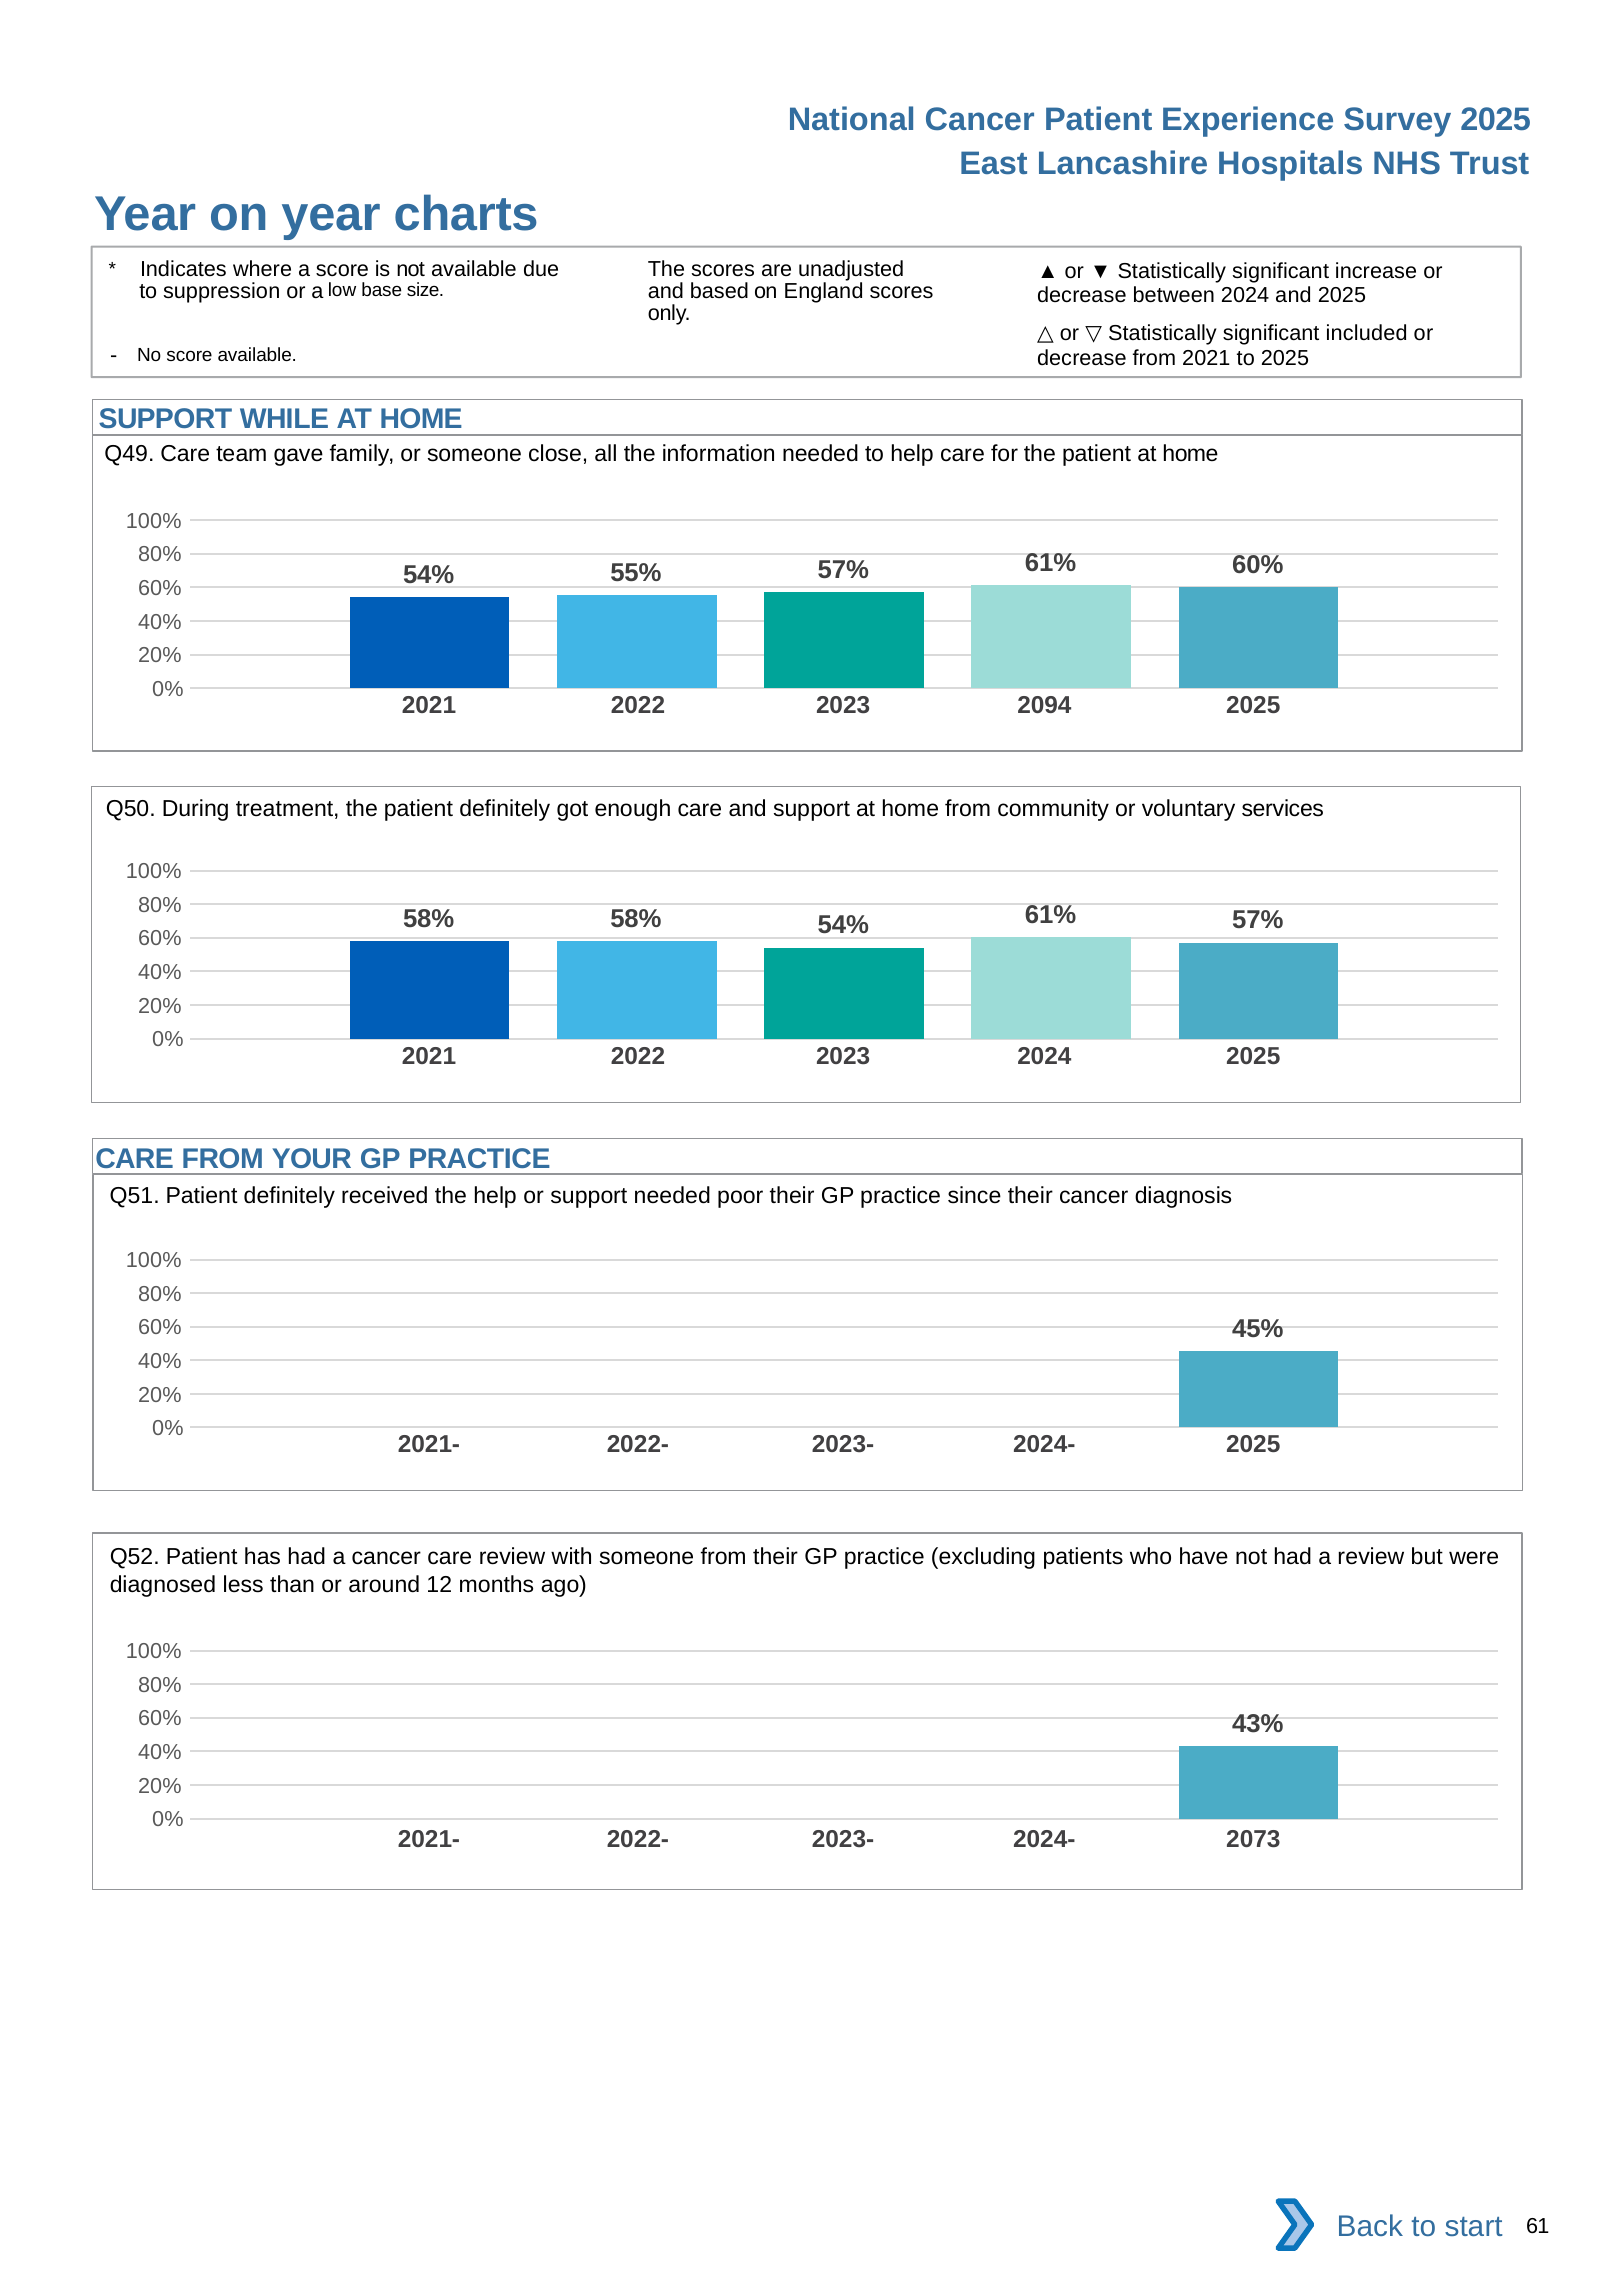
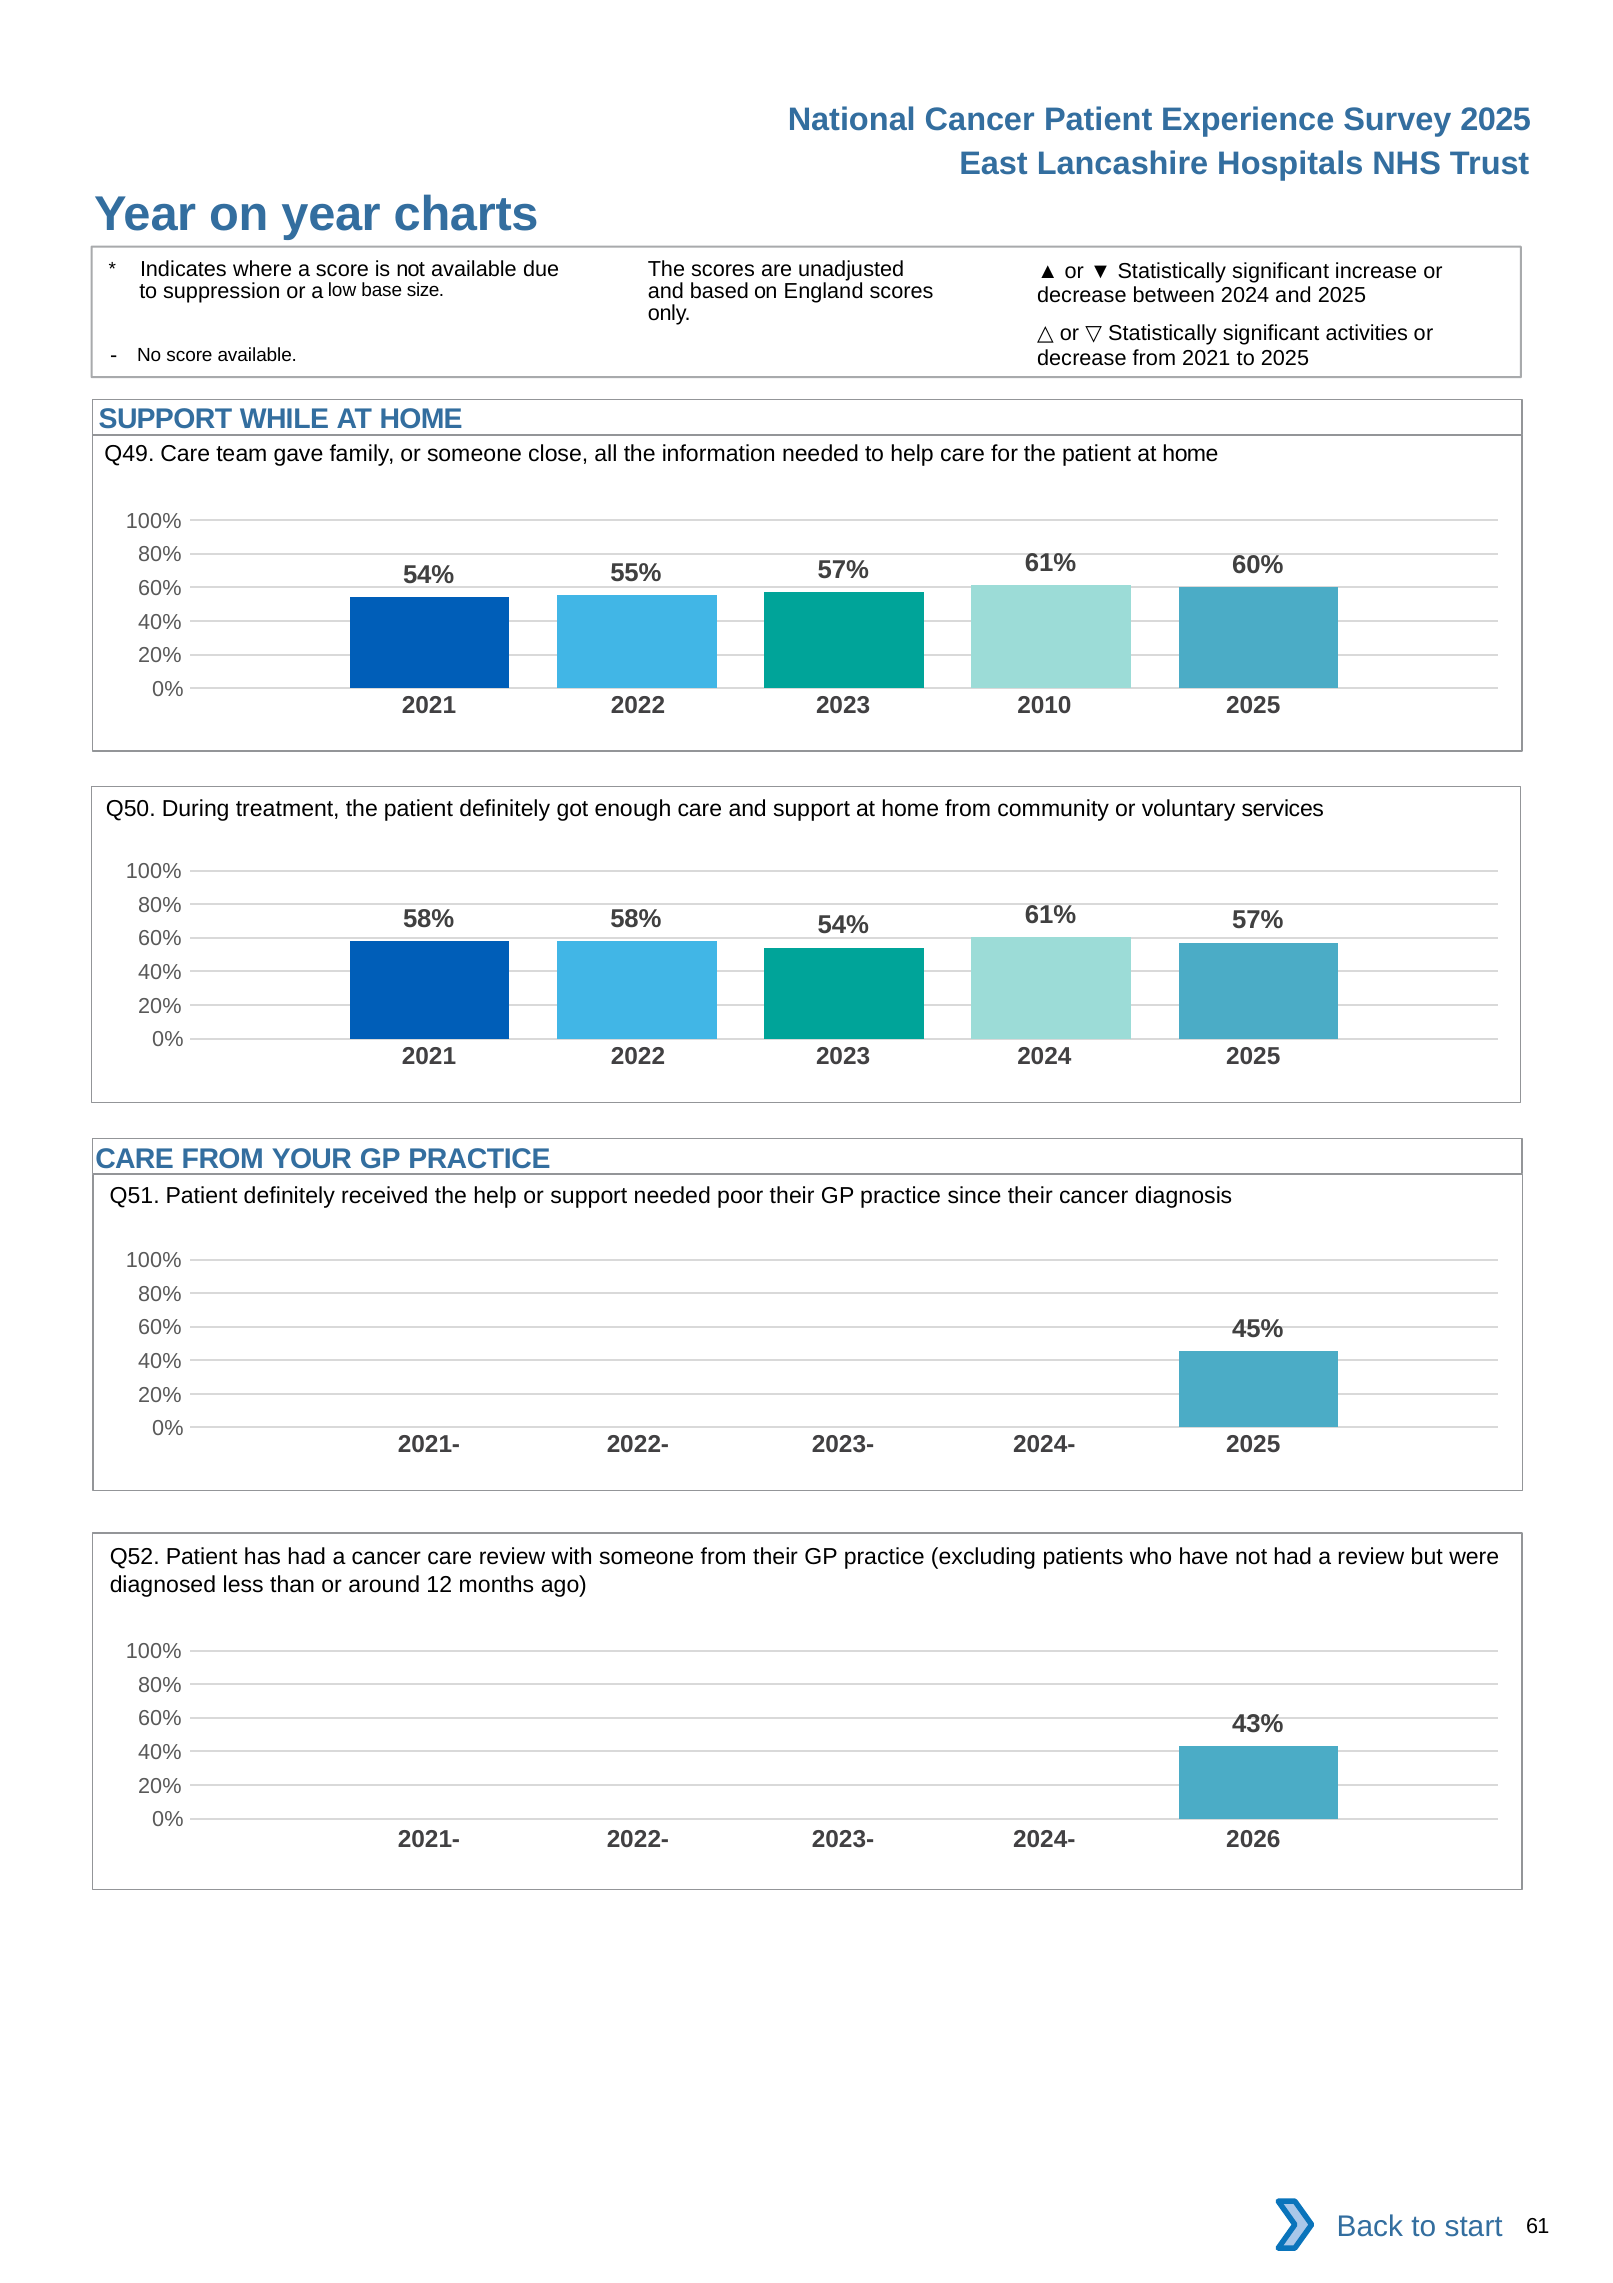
included: included -> activities (1367, 334)
2094: 2094 -> 2010 (1044, 705)
2073: 2073 -> 2026 (1253, 1840)
